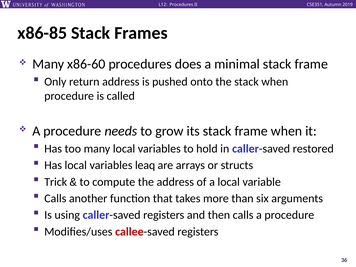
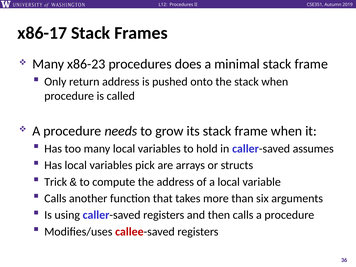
x86-85: x86-85 -> x86-17 (42, 33)
x86-60: x86-60 -> x86-23 (86, 64)
restored: restored -> assumes (313, 149)
leaq: leaq -> pick (145, 165)
